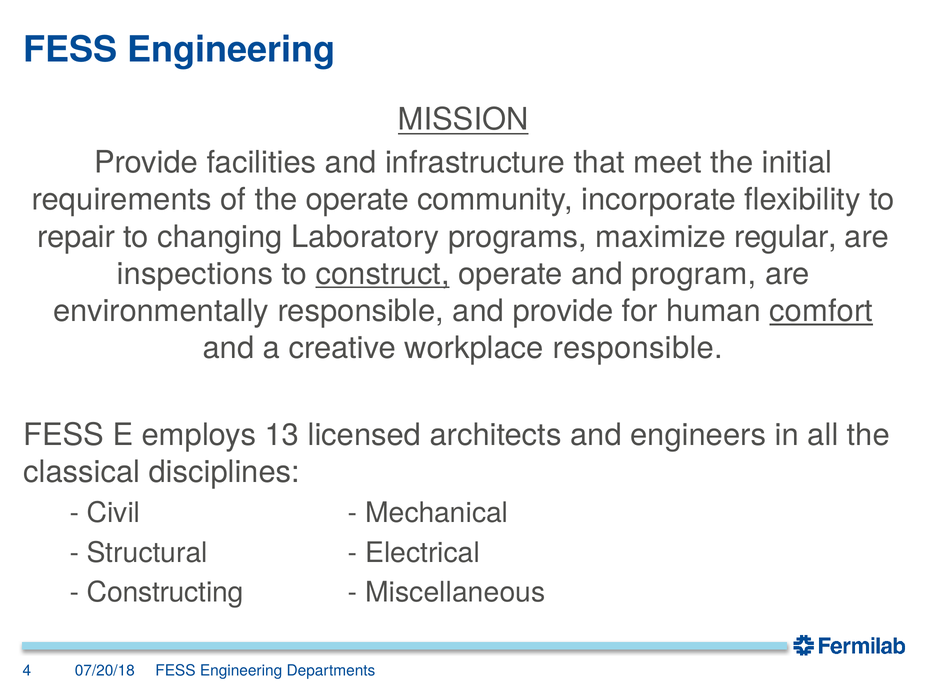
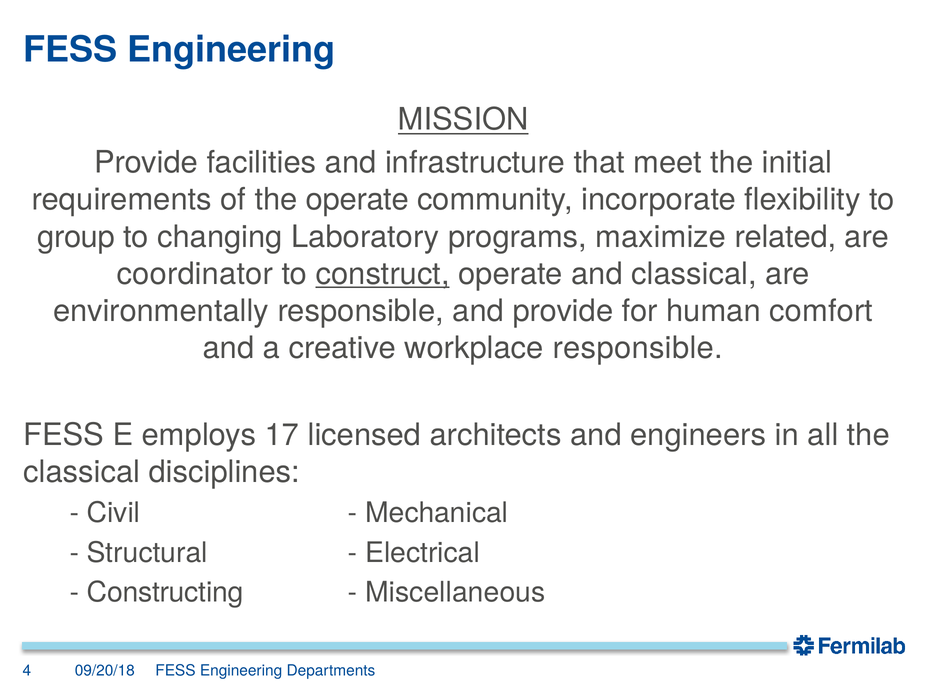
repair: repair -> group (76, 237)
regular: regular -> related (785, 237)
inspections: inspections -> coordinator (195, 274)
and program: program -> classical (694, 274)
comfort underline: present -> none (821, 311)
13: 13 -> 17 (282, 435)
07/20/18: 07/20/18 -> 09/20/18 (105, 670)
